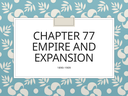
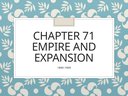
77: 77 -> 71 (89, 36)
